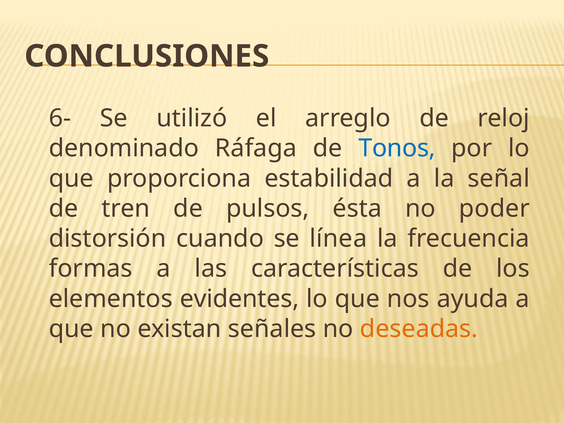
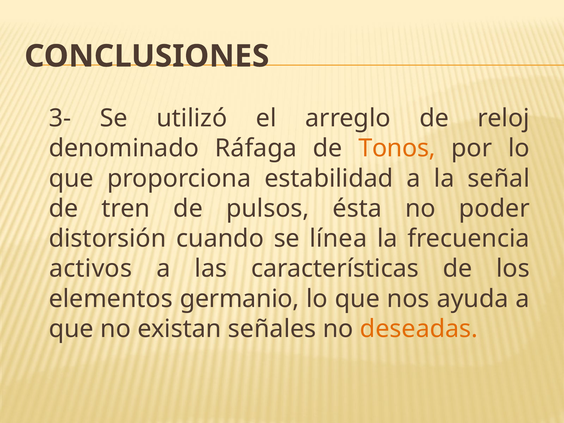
6-: 6- -> 3- (60, 118)
Tonos colour: blue -> orange (397, 148)
formas: formas -> activos (91, 269)
evidentes: evidentes -> germanio (240, 299)
